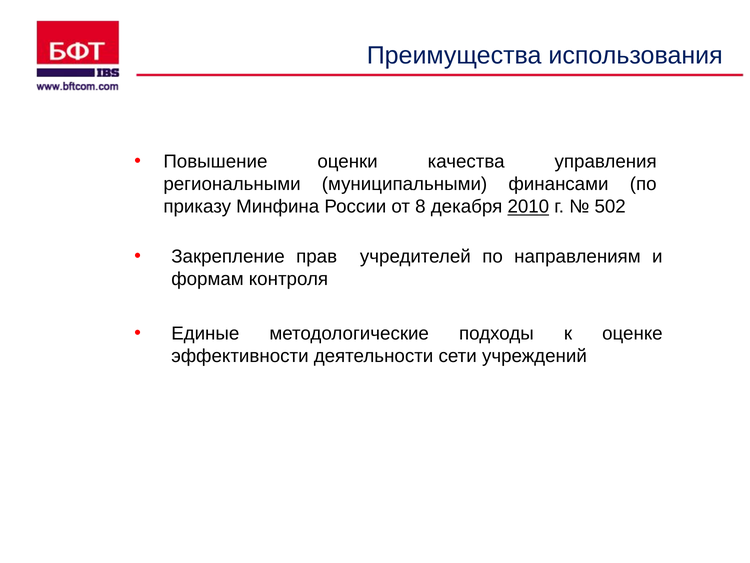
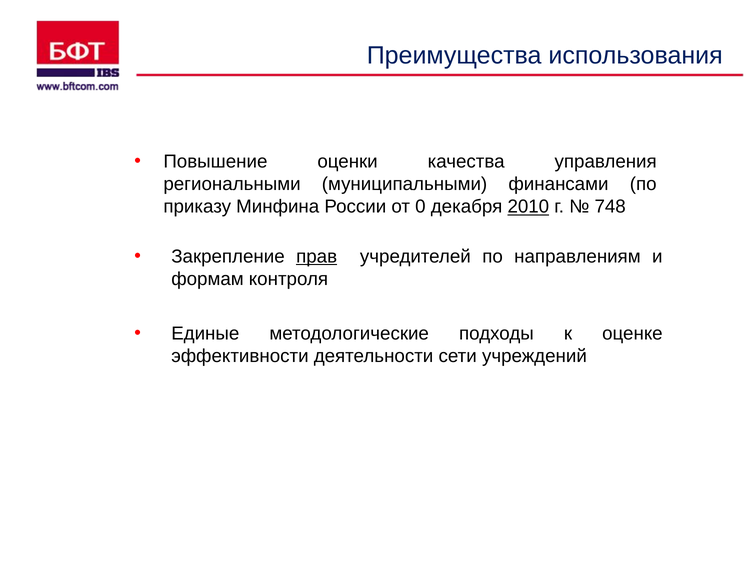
8: 8 -> 0 (420, 207)
502: 502 -> 748 (610, 207)
прав underline: none -> present (317, 256)
